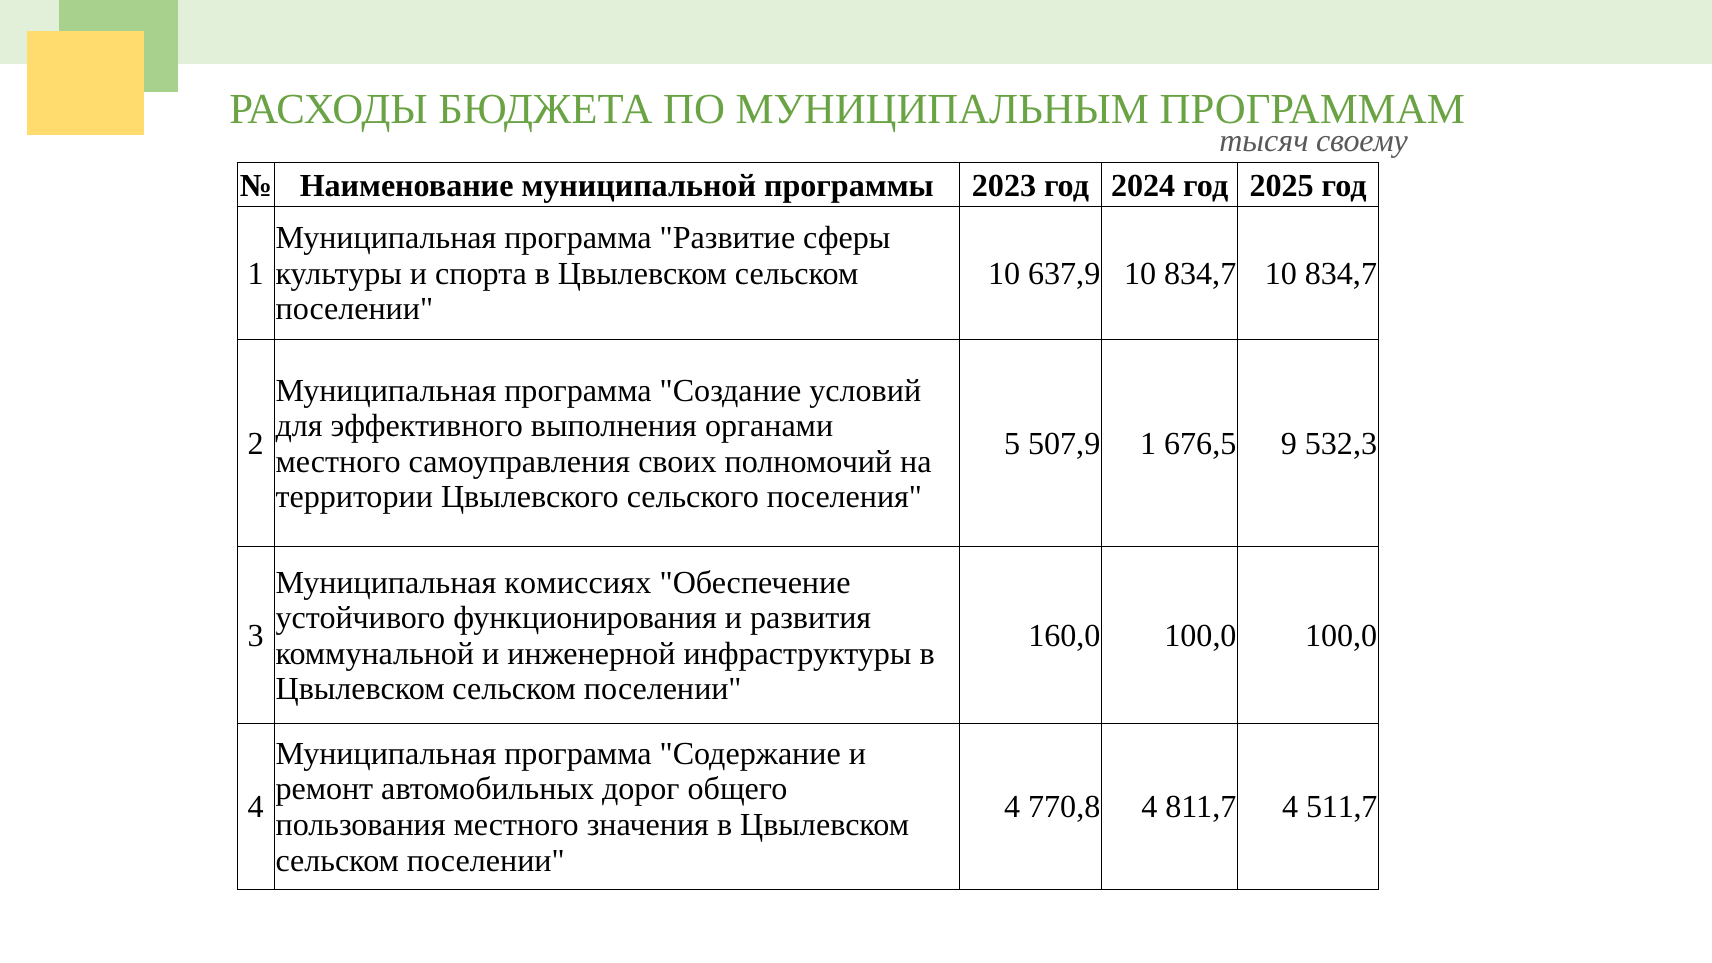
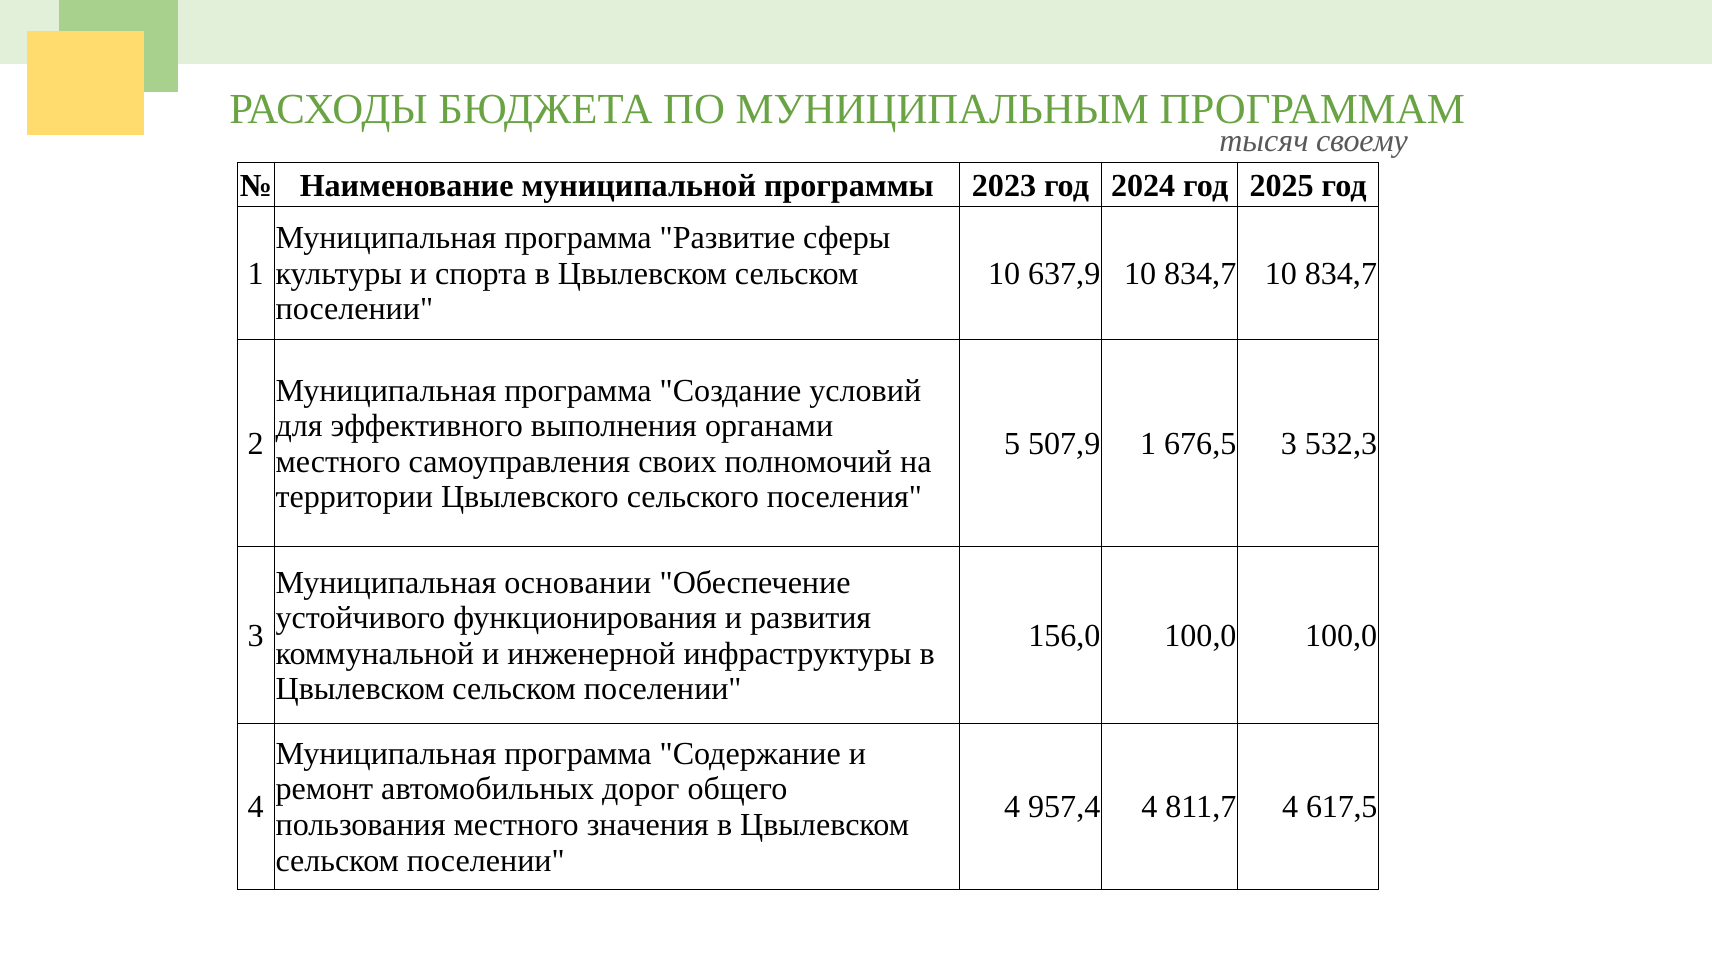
676,5 9: 9 -> 3 (1289, 444)
комиссиях: комиссиях -> основании (578, 582)
160,0: 160,0 -> 156,0 (1064, 636)
770,8: 770,8 -> 957,4 (1064, 807)
511,7: 511,7 -> 617,5 (1342, 807)
